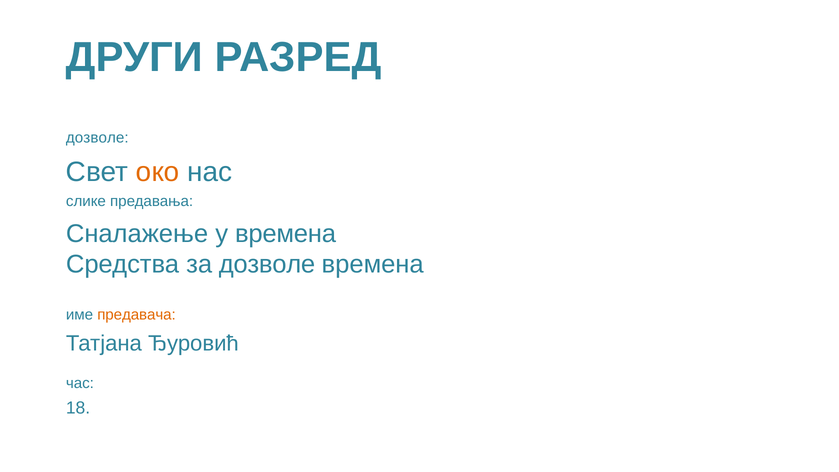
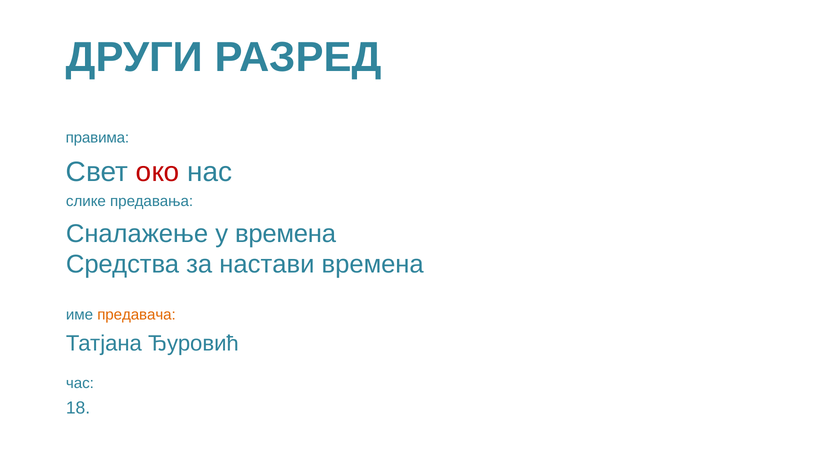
дозволе: дозволе -> правима (97, 138)
око colour: orange -> red (158, 172)
за дозволе: дозволе -> настави (267, 264)
